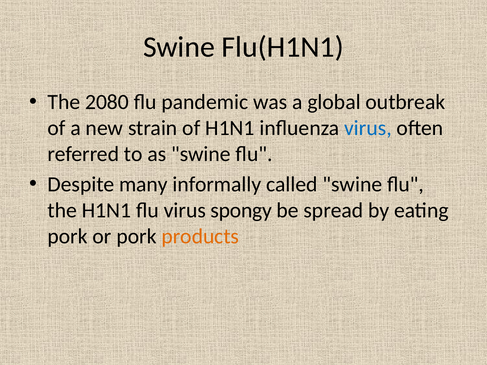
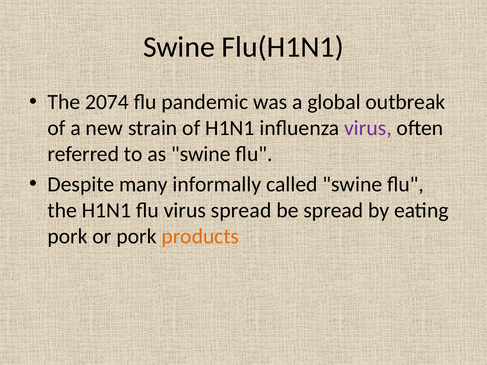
2080: 2080 -> 2074 (107, 102)
virus colour: blue -> purple (368, 128)
virus spongy: spongy -> spread (241, 210)
